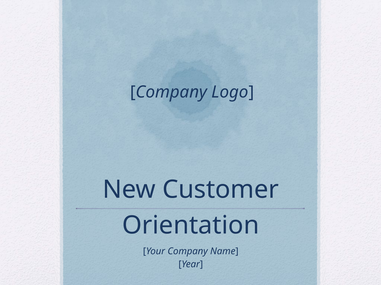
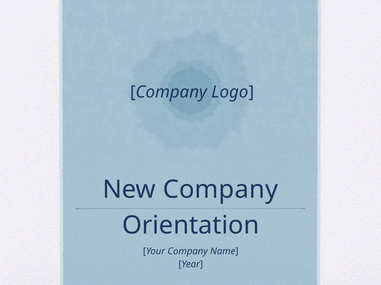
New Customer: Customer -> Company (220, 190)
